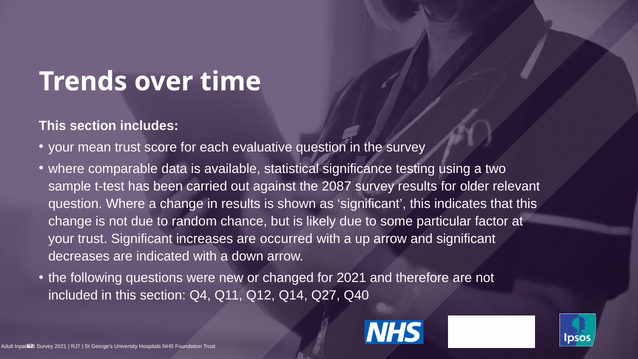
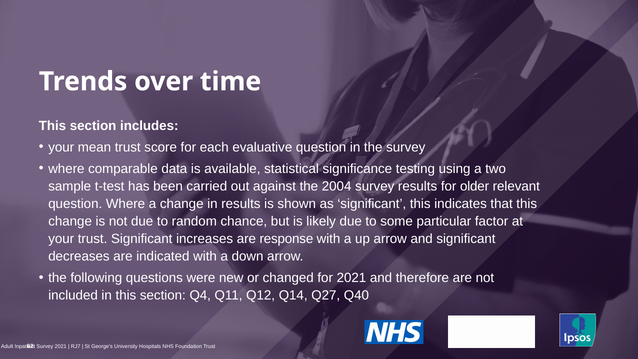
2087: 2087 -> 2004 (337, 186)
occurred: occurred -> response (286, 239)
